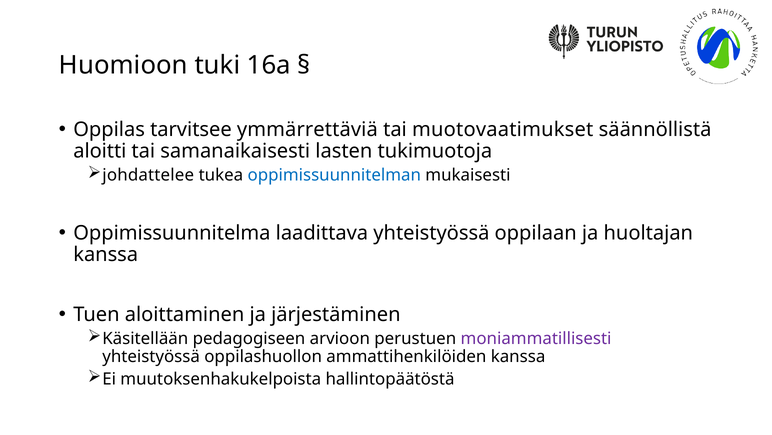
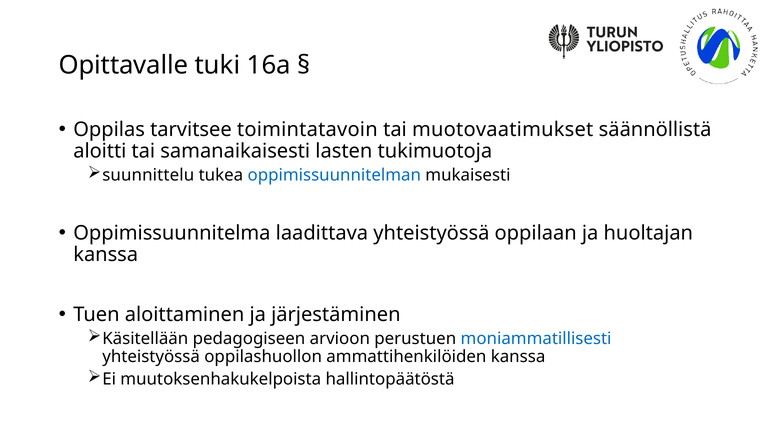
Huomioon: Huomioon -> Opittavalle (123, 65)
ymmärrettäviä: ymmärrettäviä -> toimintatavoin (307, 129)
johdattelee: johdattelee -> suunnittelu (148, 175)
moniammatillisesti colour: purple -> blue (536, 338)
